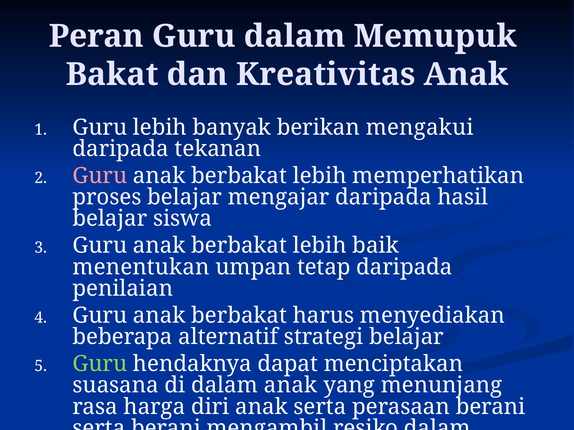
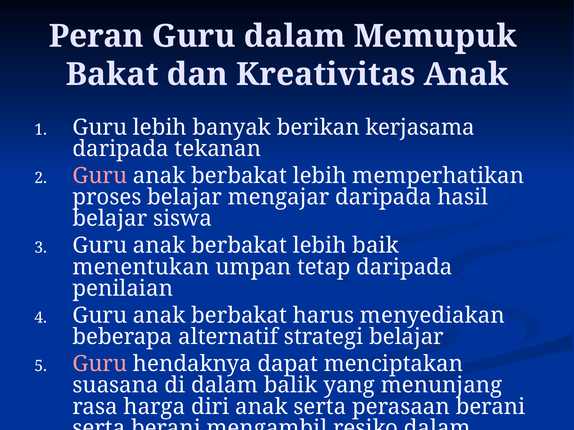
mengakui: mengakui -> kerjasama (420, 128)
Guru colour: light green -> pink (100, 364)
dalam anak: anak -> balik (291, 386)
